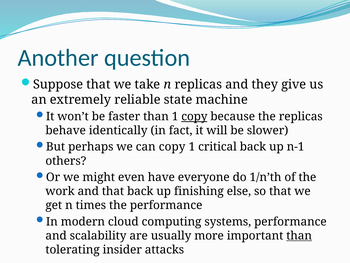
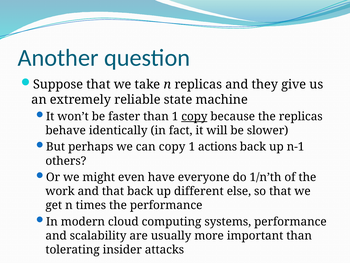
critical: critical -> actions (218, 147)
finishing: finishing -> different (199, 191)
than underline: present -> none (299, 235)
